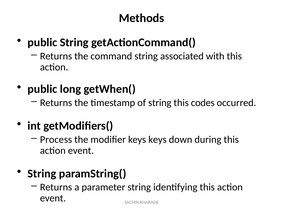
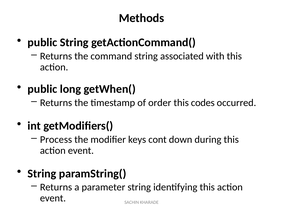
of string: string -> order (160, 103)
keys keys: keys -> cont (158, 140)
